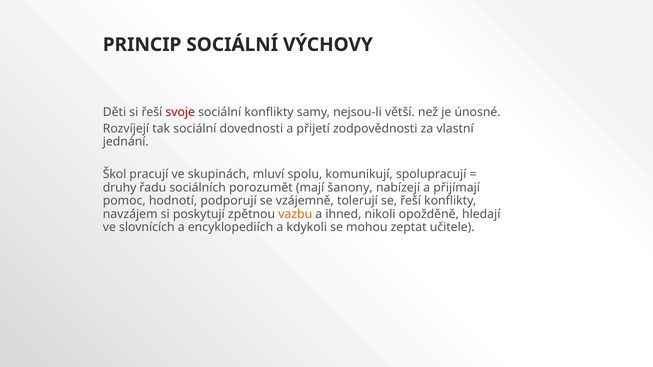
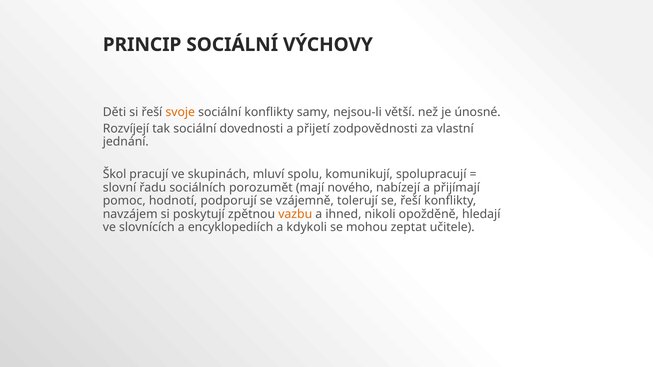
svoje colour: red -> orange (180, 112)
druhy: druhy -> slovní (120, 188)
šanony: šanony -> nového (350, 188)
